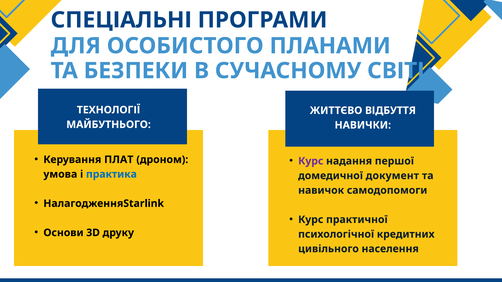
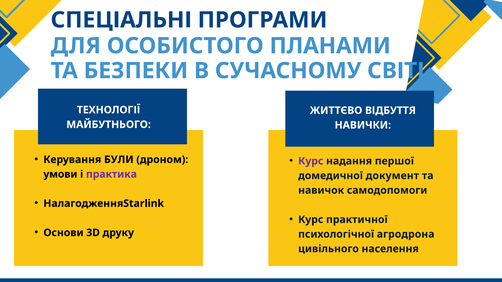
ПЛАТ: ПЛАТ -> БУЛИ (119, 160)
умова: умова -> умови (60, 174)
практика colour: blue -> purple (111, 174)
кредитних: кредитних -> агродрона (406, 234)
